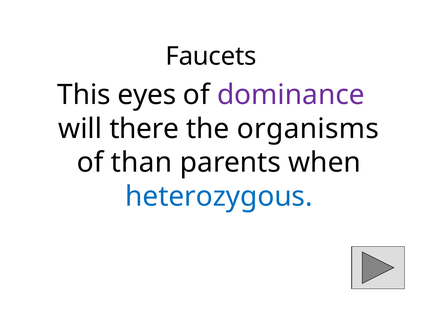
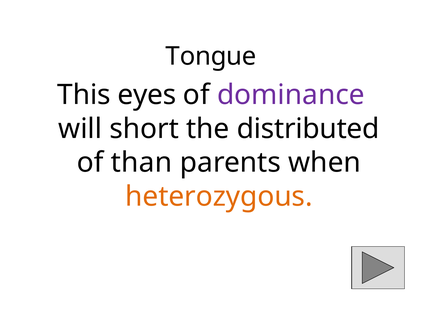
Faucets: Faucets -> Tongue (211, 56)
there: there -> short (144, 129)
organisms: organisms -> distributed (308, 129)
heterozygous colour: blue -> orange (219, 196)
